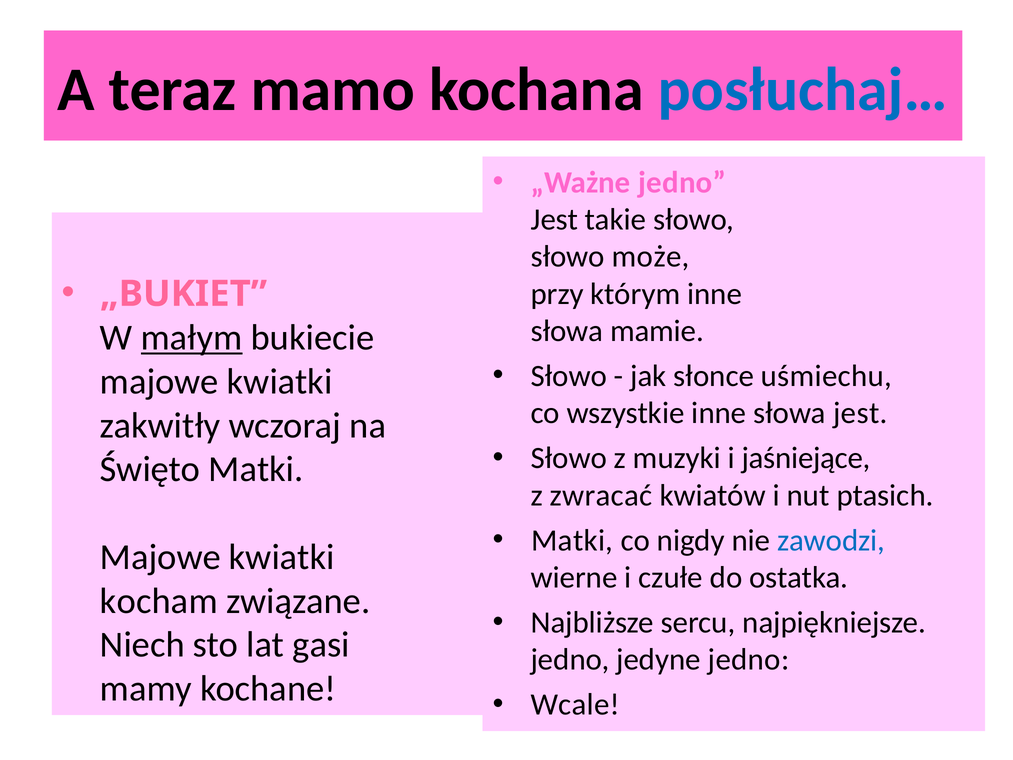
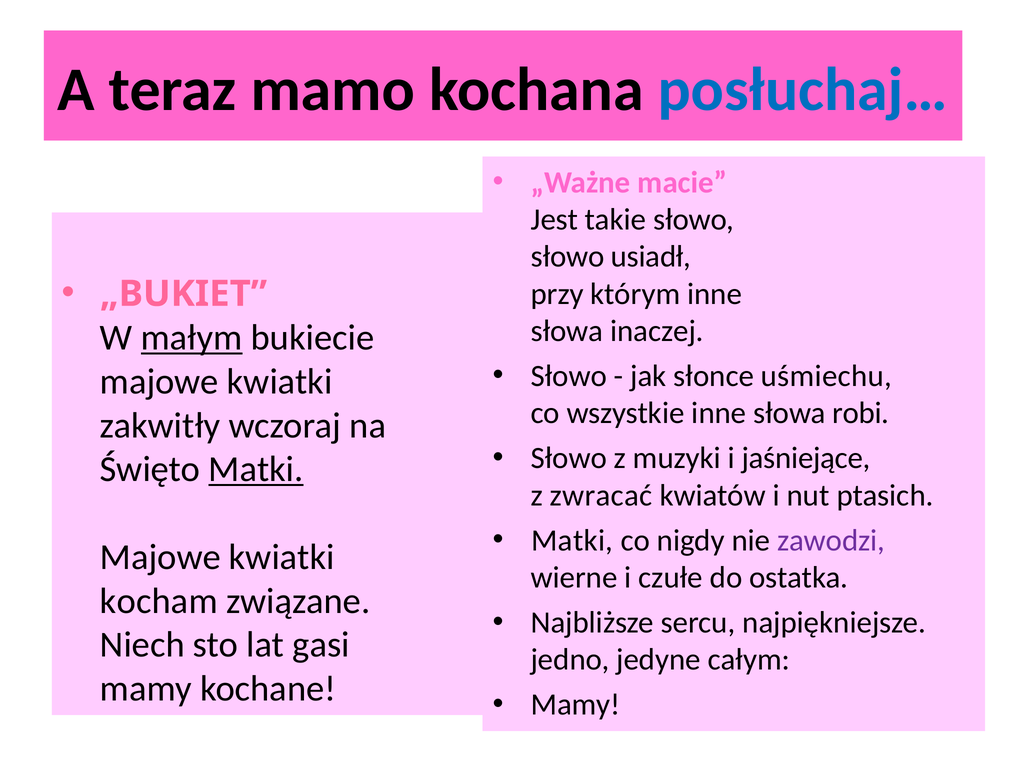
„Ważne jedno: jedno -> macie (682, 182)
może: może -> usiadł (651, 257)
mamie: mamie -> inaczej (657, 331)
słowa jest: jest -> robi (861, 413)
Matki underline: none -> present (256, 469)
zawodzi colour: blue -> purple (831, 540)
jedyne jedno: jedno -> całym (749, 659)
Wcale: Wcale -> Mamy (576, 704)
